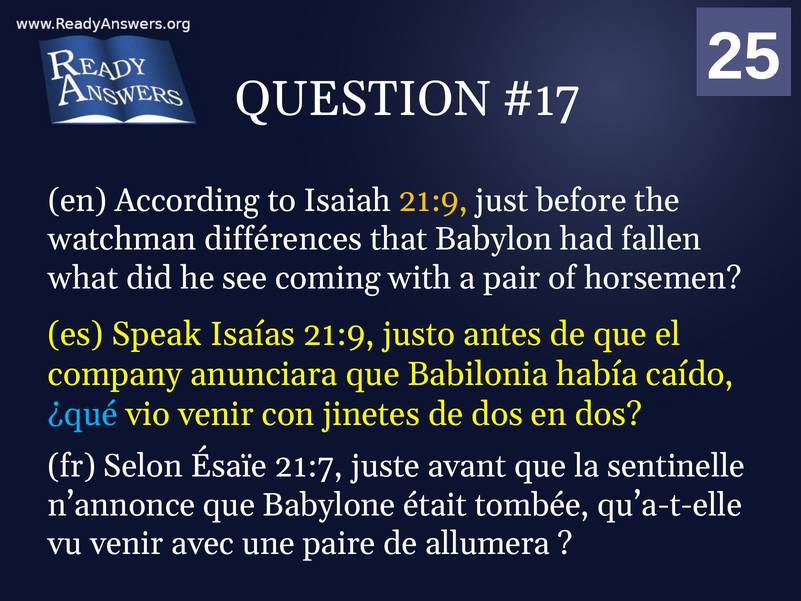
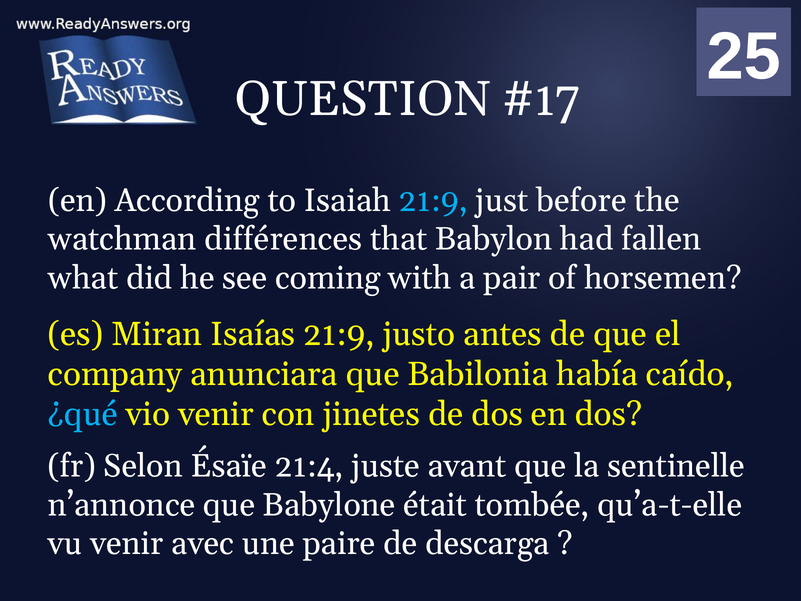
21:9 colour: yellow -> light blue (433, 200)
Speak: Speak -> Miran (157, 334)
21:7: 21:7 -> 21:4 (309, 466)
allumera: allumera -> descarga (487, 544)
